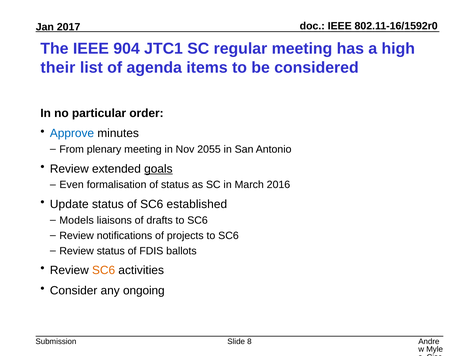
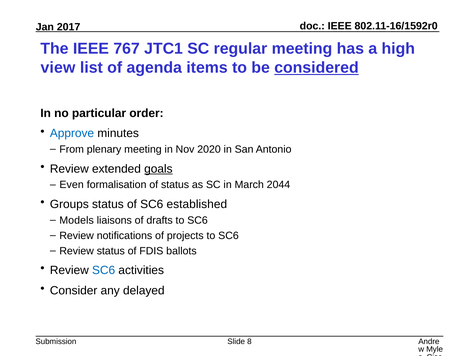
904: 904 -> 767 (127, 49)
their: their -> view (58, 68)
considered underline: none -> present (316, 68)
2055: 2055 -> 2020 (209, 149)
2016: 2016 -> 2044 (278, 185)
Update: Update -> Groups (69, 204)
SC6 colour: orange -> blue (104, 271)
ongoing: ongoing -> delayed (144, 291)
